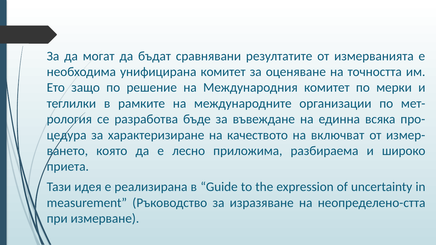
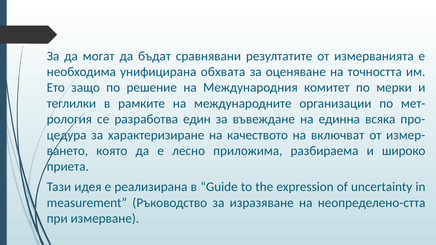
унифицирана комитет: комитет -> обхвата (223, 72)
бъде: бъде -> един (197, 119)
